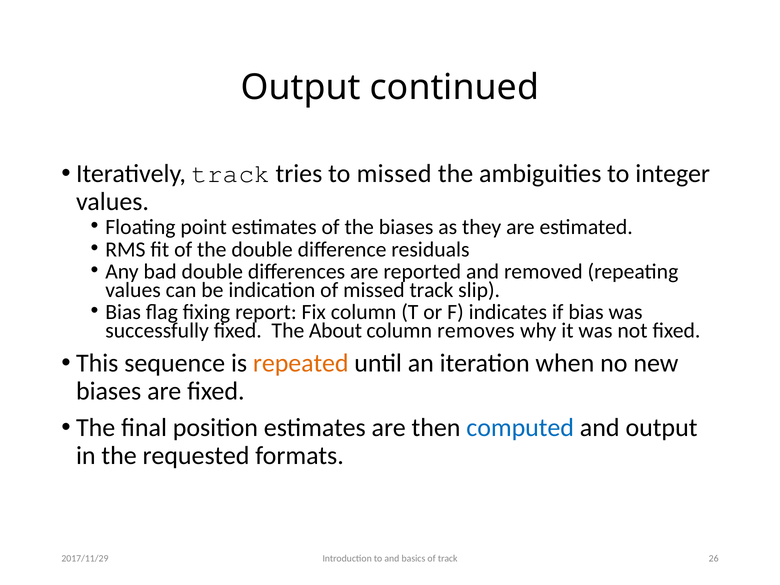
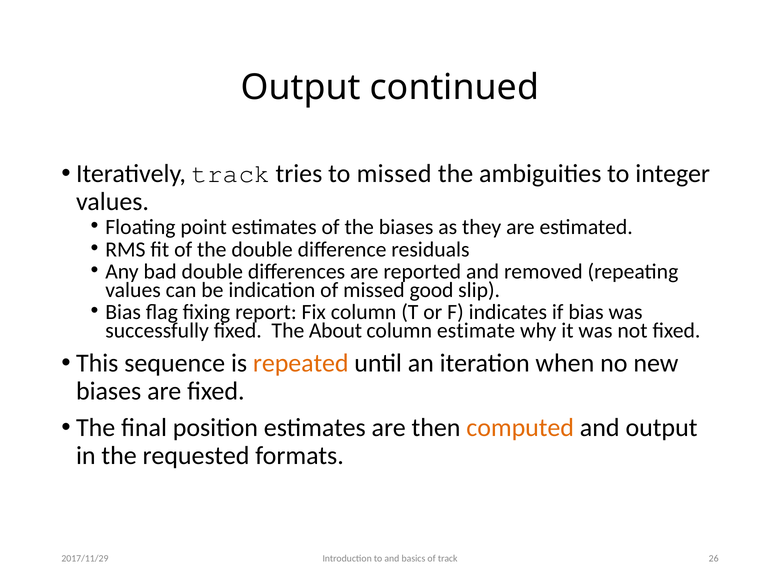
missed track: track -> good (432, 290)
removes: removes -> estimate (476, 330)
computed colour: blue -> orange (520, 428)
